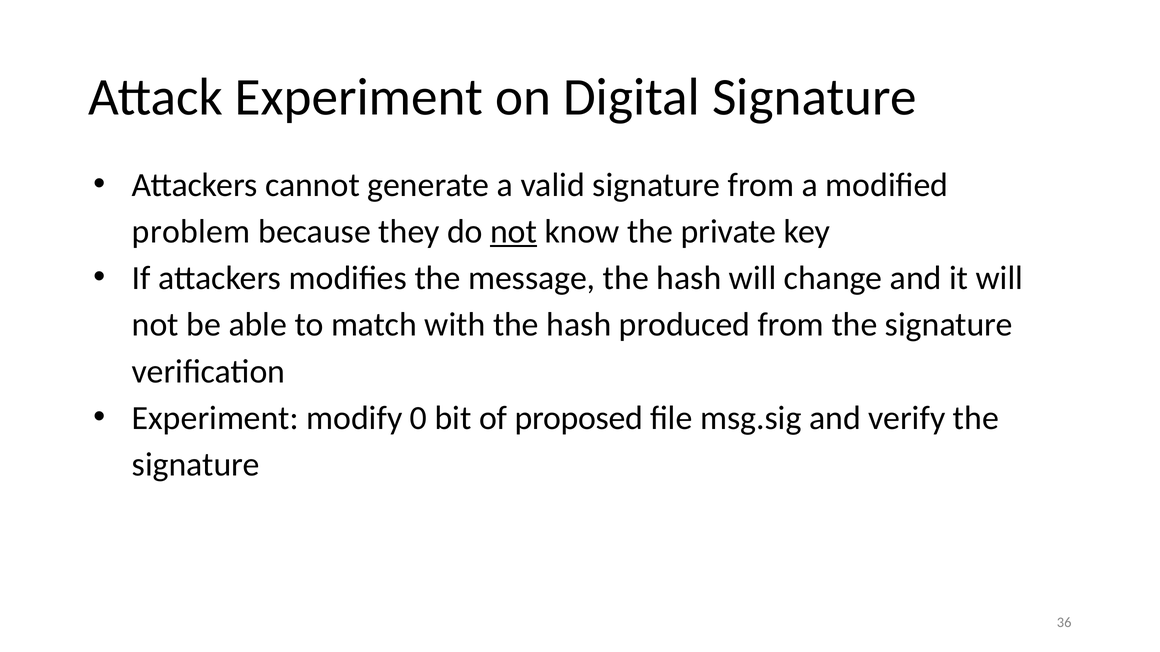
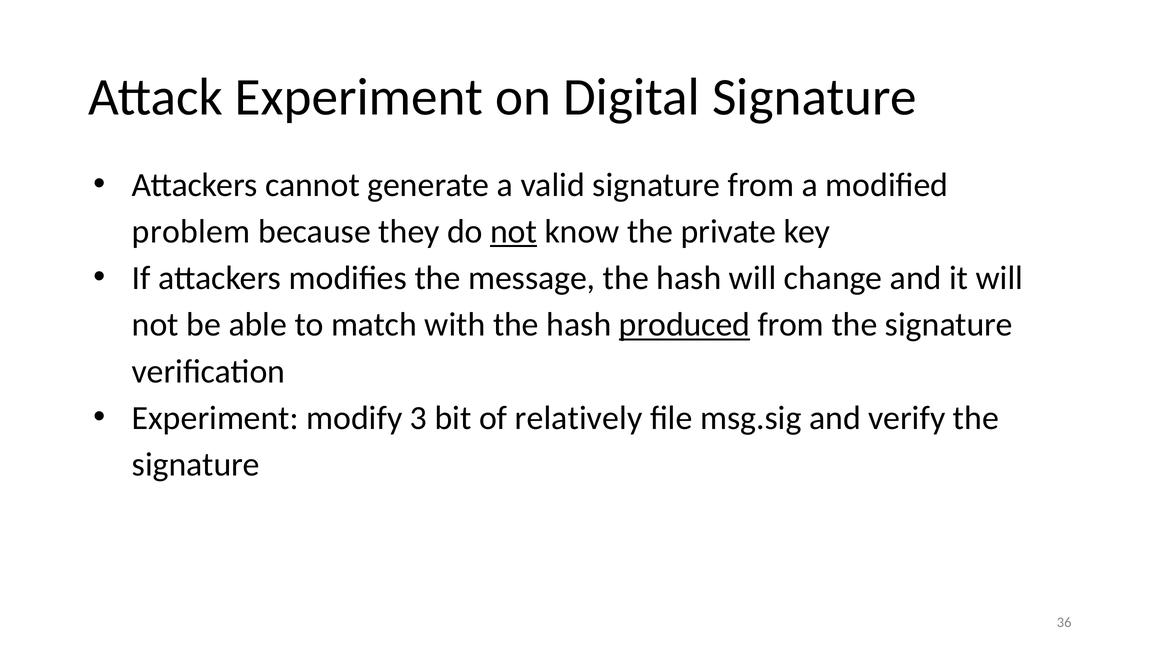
produced underline: none -> present (684, 325)
0: 0 -> 3 (418, 418)
proposed: proposed -> relatively (579, 418)
